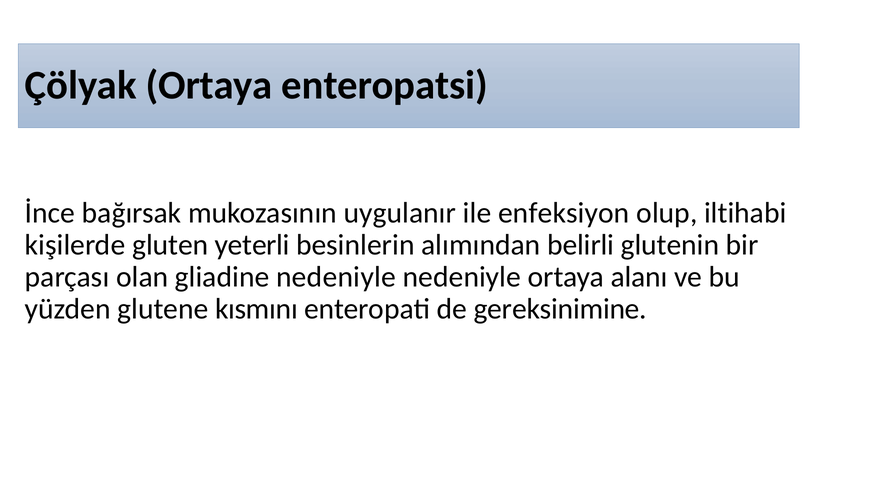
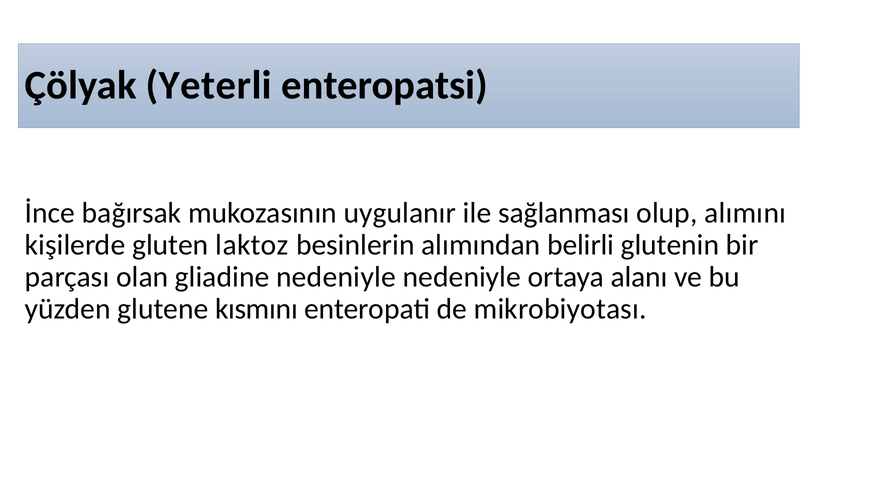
Çölyak Ortaya: Ortaya -> Yeterli (209, 85)
enfeksiyon: enfeksiyon -> sağlanması (564, 213)
iltihabi: iltihabi -> alımını (745, 213)
yeterli: yeterli -> laktoz (252, 245)
gereksinimine: gereksinimine -> mikrobiyotası (560, 309)
